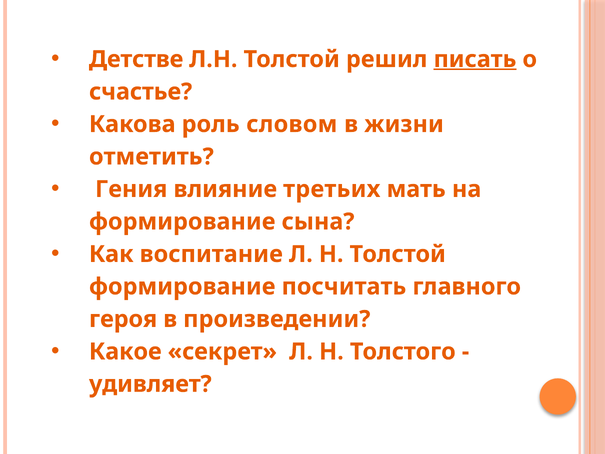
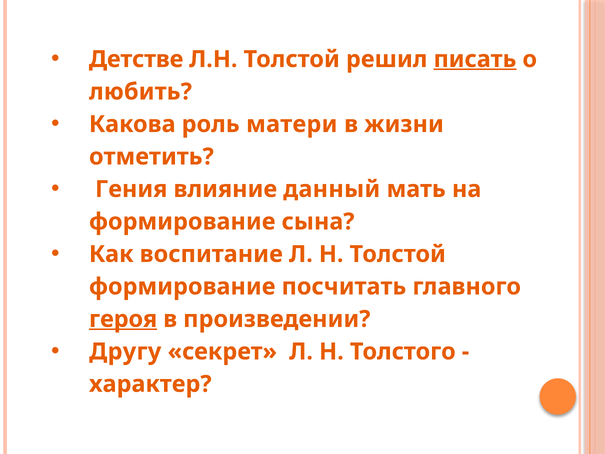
счастье: счастье -> любить (140, 92)
словом: словом -> матери (292, 124)
третьих: третьих -> данный (332, 189)
героя underline: none -> present (123, 319)
Какое: Какое -> Другу (125, 351)
удивляет: удивляет -> характер (150, 384)
